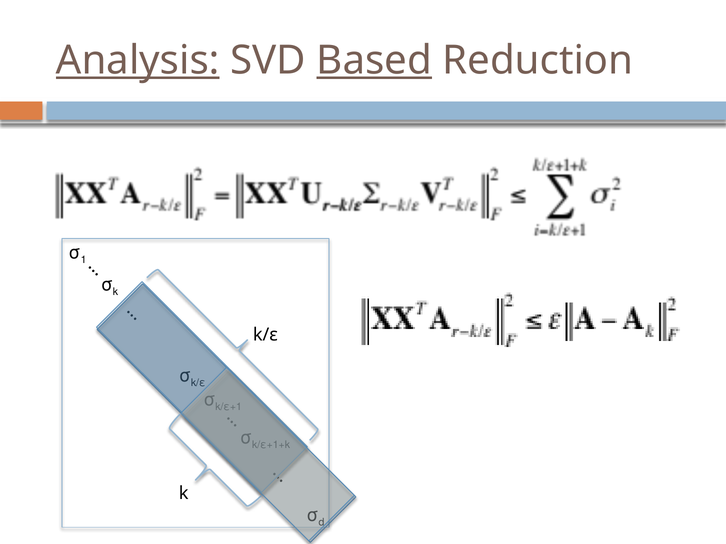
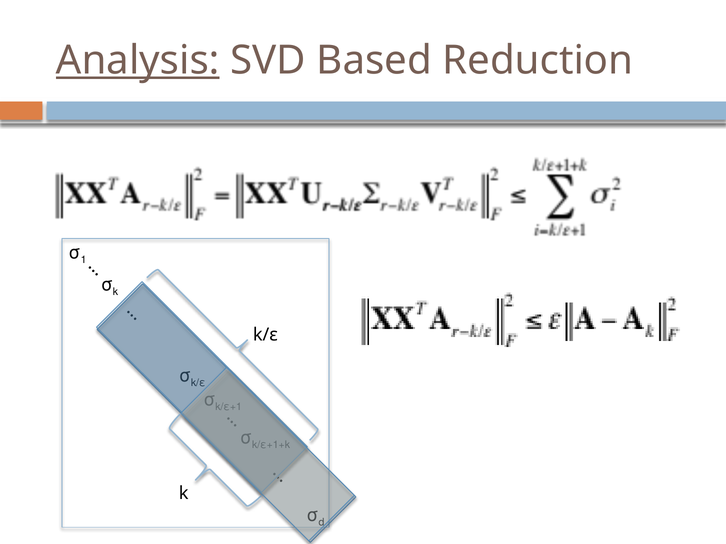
Based underline: present -> none (374, 60)
